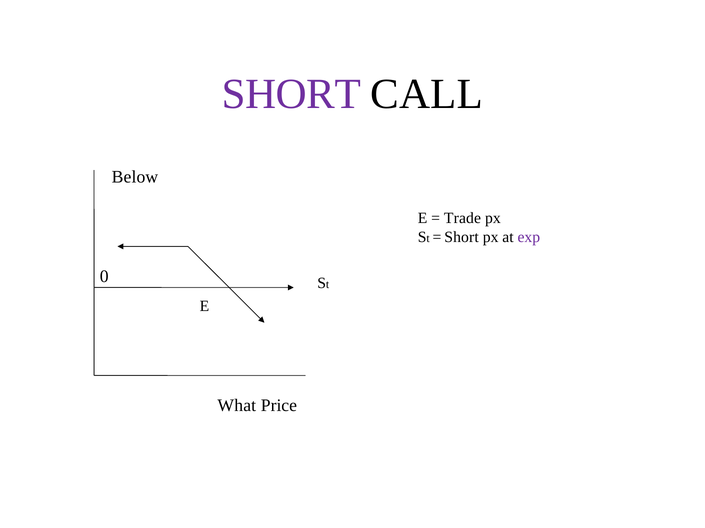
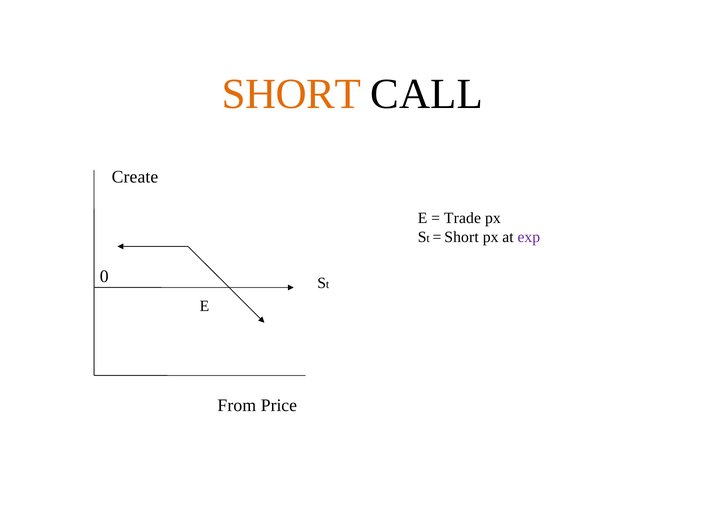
SHORT colour: purple -> orange (291, 94)
Below: Below -> Create (135, 177)
What: What -> From (237, 406)
